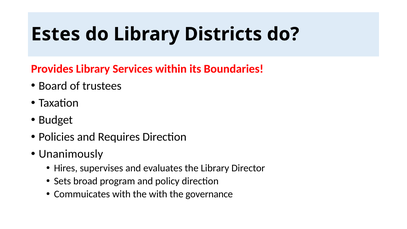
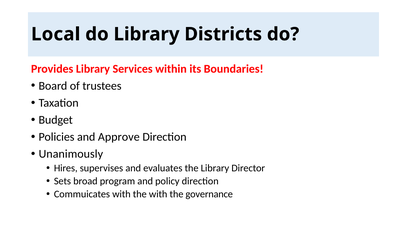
Estes: Estes -> Local (56, 34)
Requires: Requires -> Approve (119, 137)
